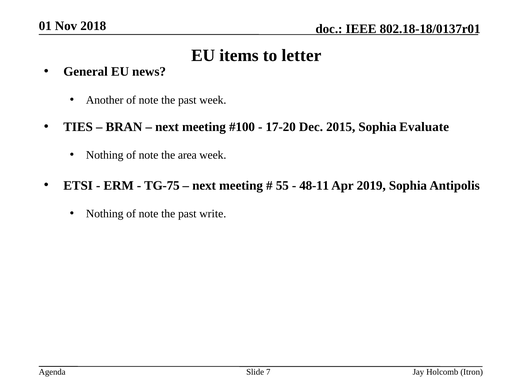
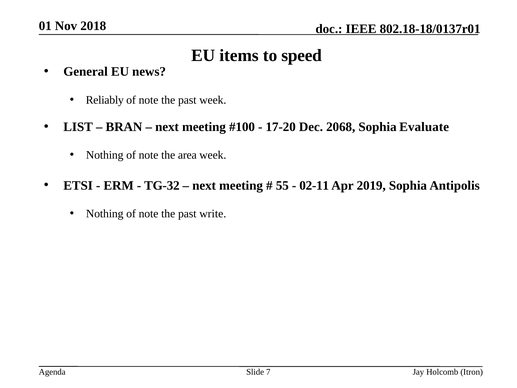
letter: letter -> speed (302, 55)
Another: Another -> Reliably (105, 100)
TIES: TIES -> LIST (78, 127)
2015: 2015 -> 2068 (341, 127)
TG-75: TG-75 -> TG-32 (162, 185)
48-11: 48-11 -> 02-11 (314, 185)
